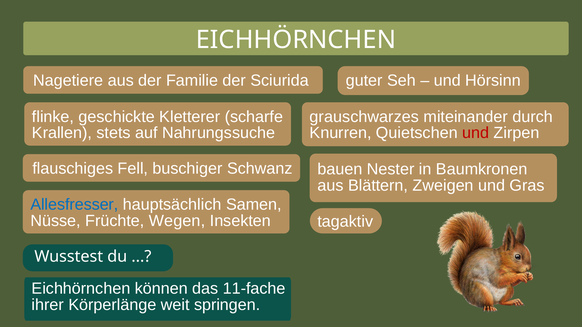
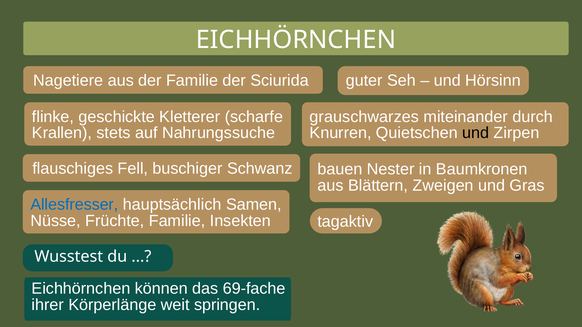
und colour: red -> black (476, 133)
Früchte Wegen: Wegen -> Familie (177, 221)
11-fache: 11-fache -> 69-fache (254, 289)
